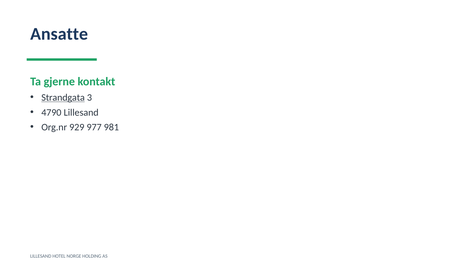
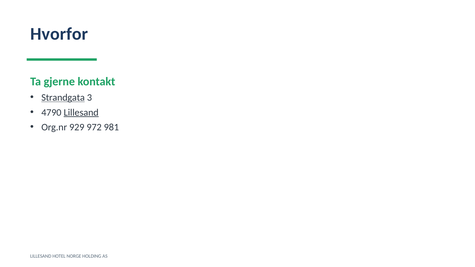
Ansatte: Ansatte -> Hvorfor (59, 34)
Lillesand underline: none -> present (81, 113)
977: 977 -> 972 (94, 127)
